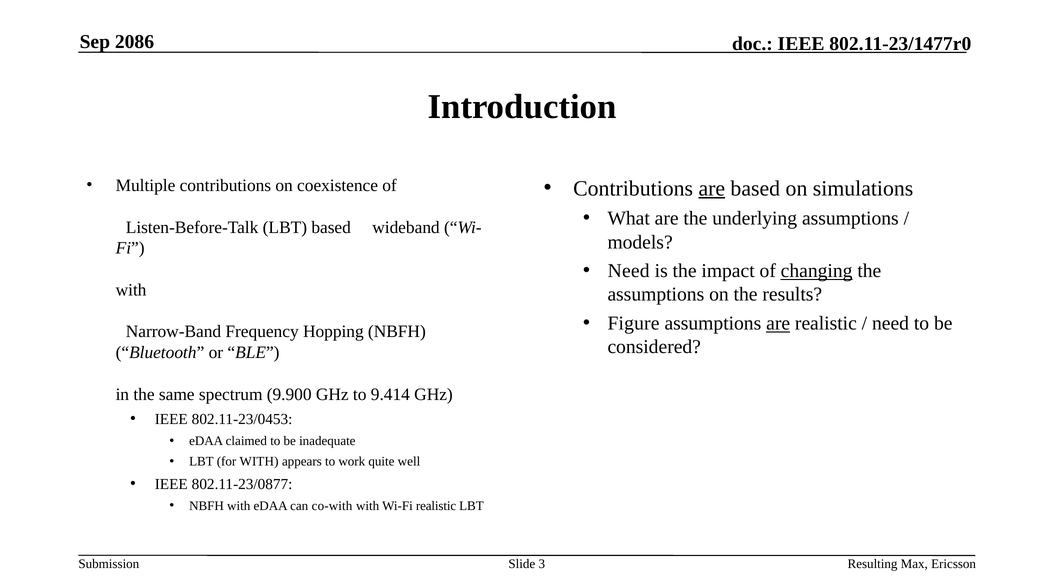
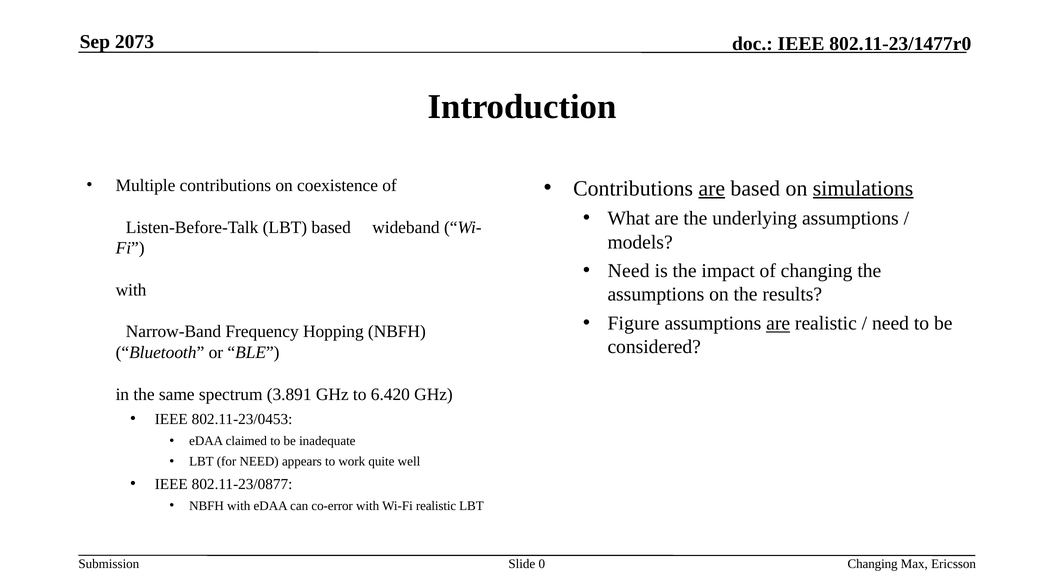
2086: 2086 -> 2073 (134, 42)
simulations underline: none -> present (863, 188)
changing underline: present -> none (817, 271)
9.900: 9.900 -> 3.891 (289, 394)
9.414: 9.414 -> 6.420 (390, 394)
for WITH: WITH -> NEED (259, 461)
co-with: co-with -> co-error (332, 506)
3: 3 -> 0 (542, 564)
Resulting: Resulting -> Changing (873, 564)
